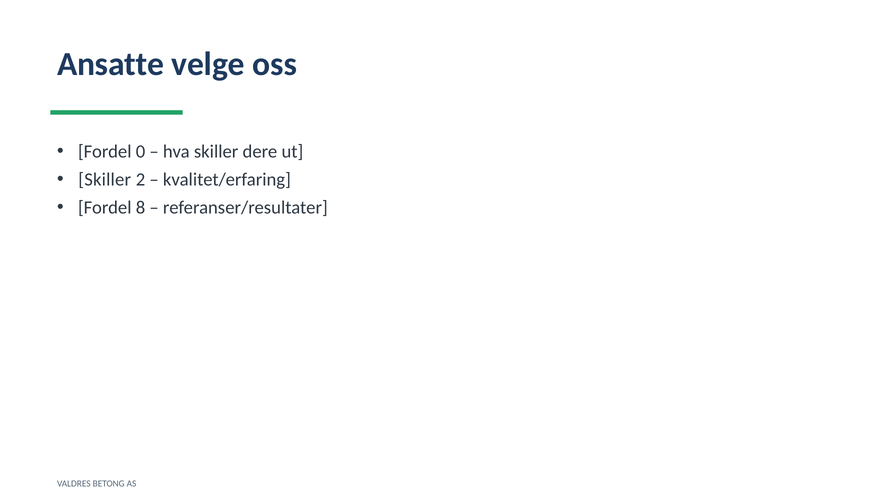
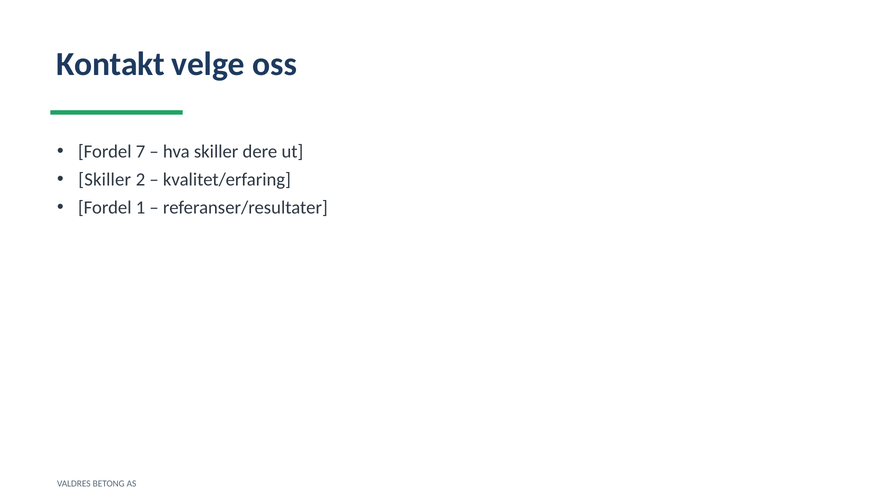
Ansatte: Ansatte -> Kontakt (111, 64)
0: 0 -> 7 (141, 152)
8: 8 -> 1 (141, 208)
